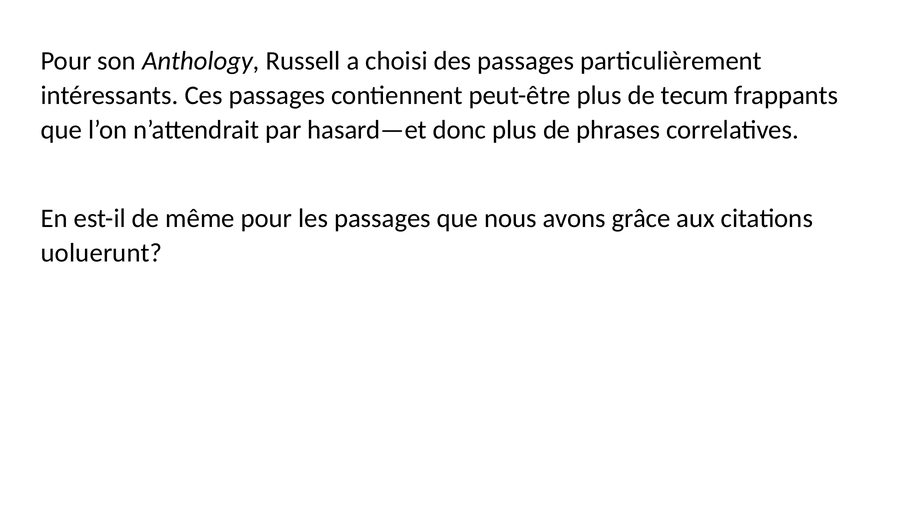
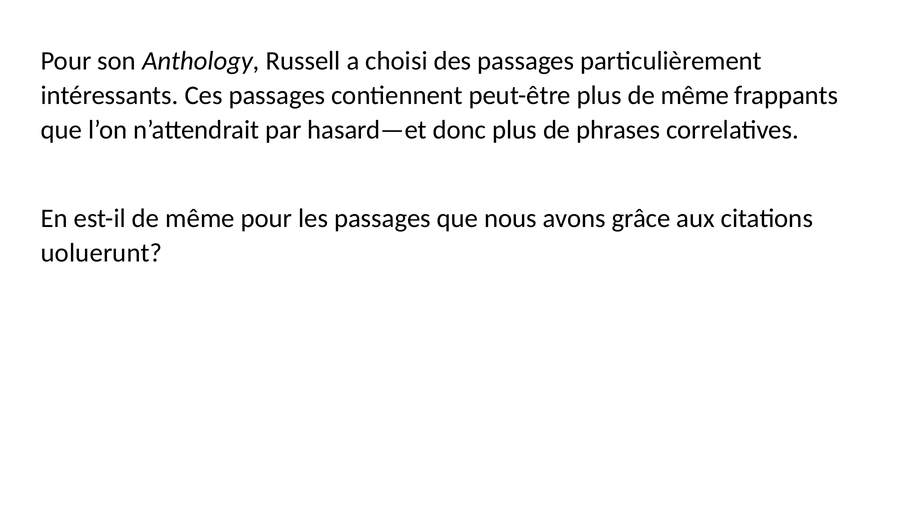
plus de tecum: tecum -> même (695, 96)
